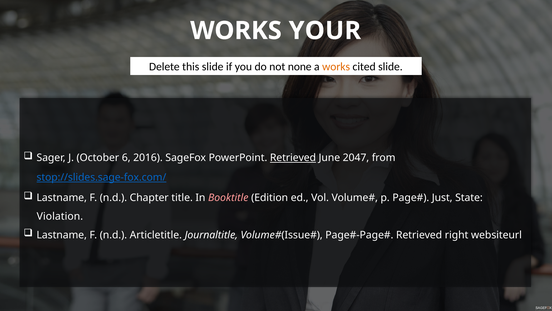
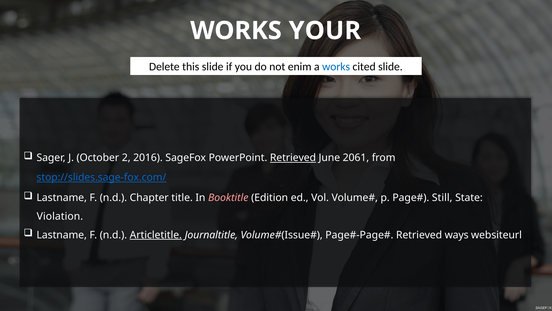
none: none -> enim (300, 67)
works colour: orange -> blue (336, 67)
6: 6 -> 2 (126, 158)
2047: 2047 -> 2061 (356, 158)
Just: Just -> Still (442, 197)
Articletitle underline: none -> present (156, 235)
right: right -> ways (457, 235)
